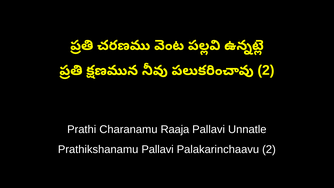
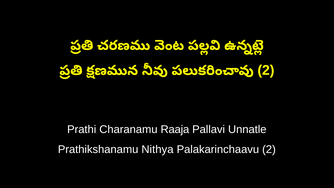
Prathikshanamu Pallavi: Pallavi -> Nithya (157, 149)
